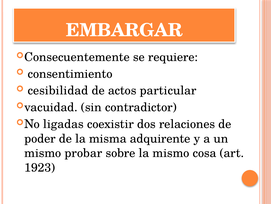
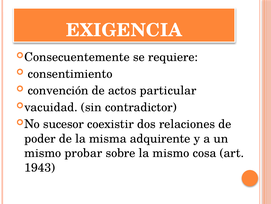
EMBARGAR: EMBARGAR -> EXIGENCIA (124, 30)
cesibilidad: cesibilidad -> convención (58, 90)
ligadas: ligadas -> sucesor (64, 124)
1923: 1923 -> 1943 (40, 167)
